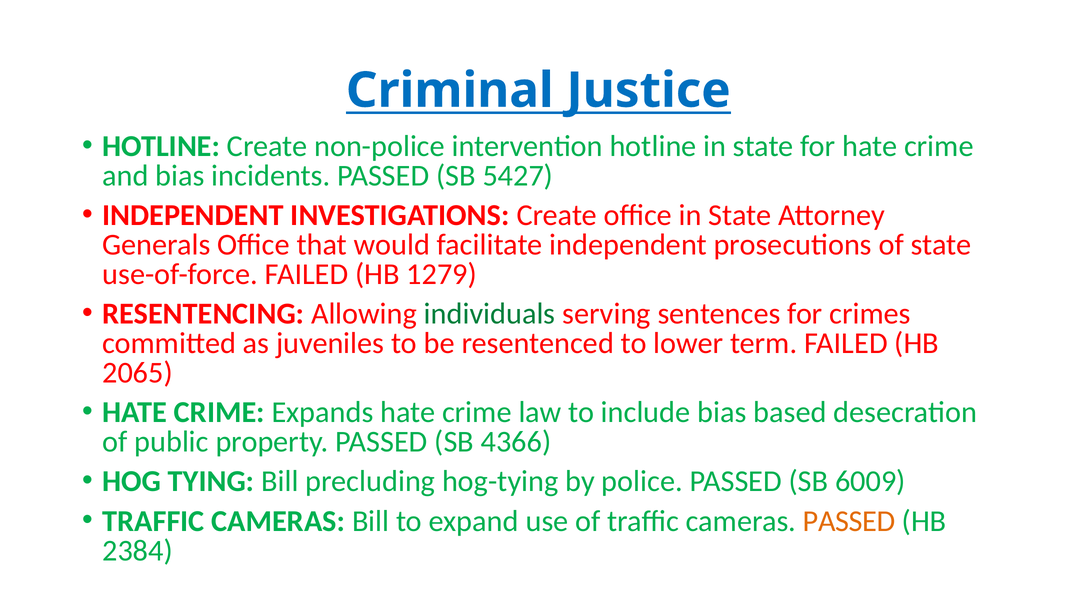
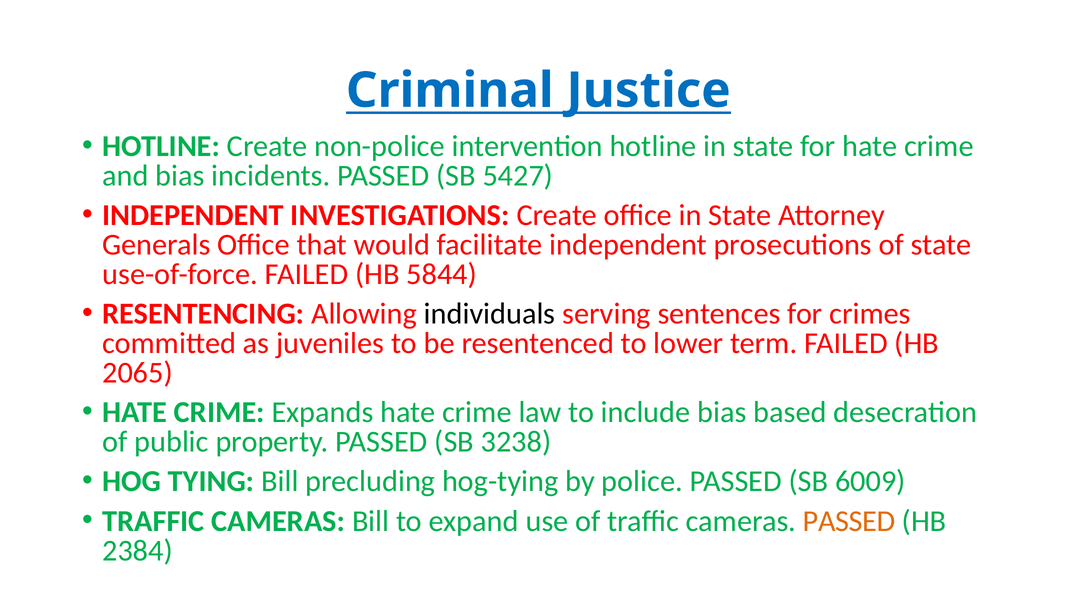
1279: 1279 -> 5844 (442, 274)
individuals colour: green -> black (490, 314)
4366: 4366 -> 3238 (516, 442)
